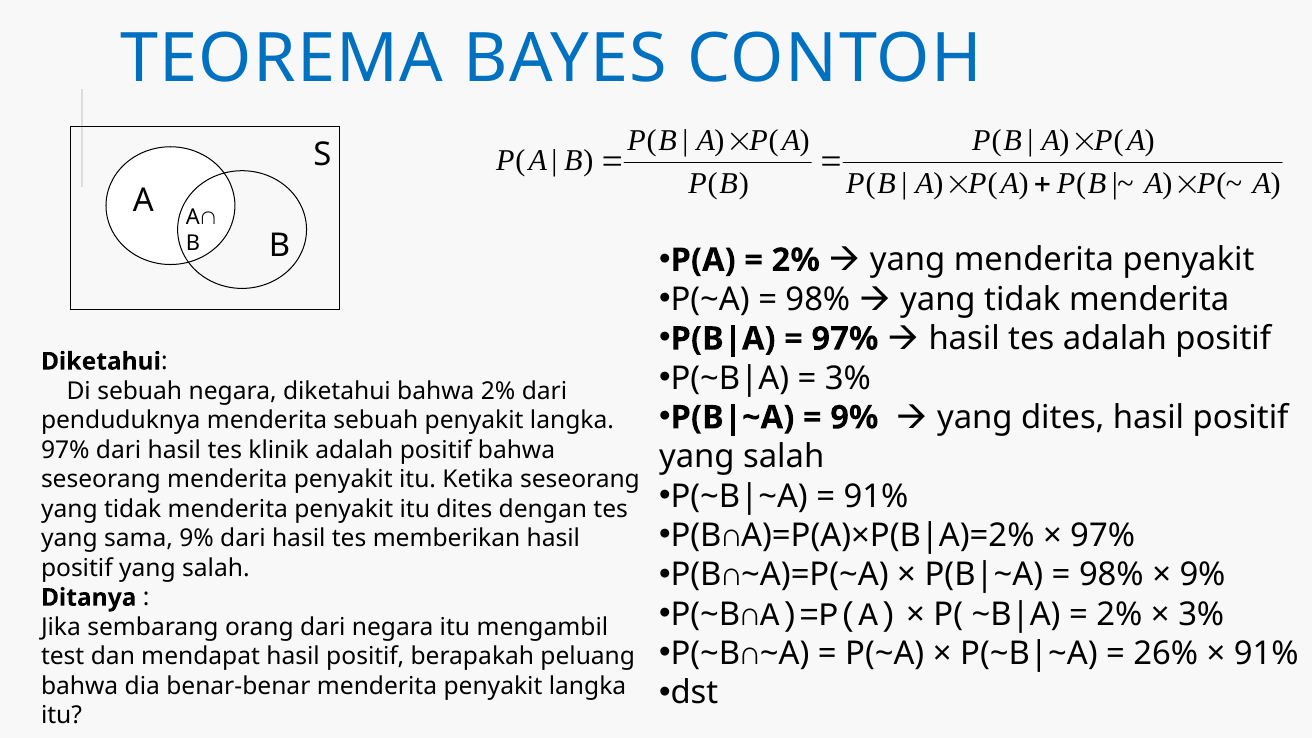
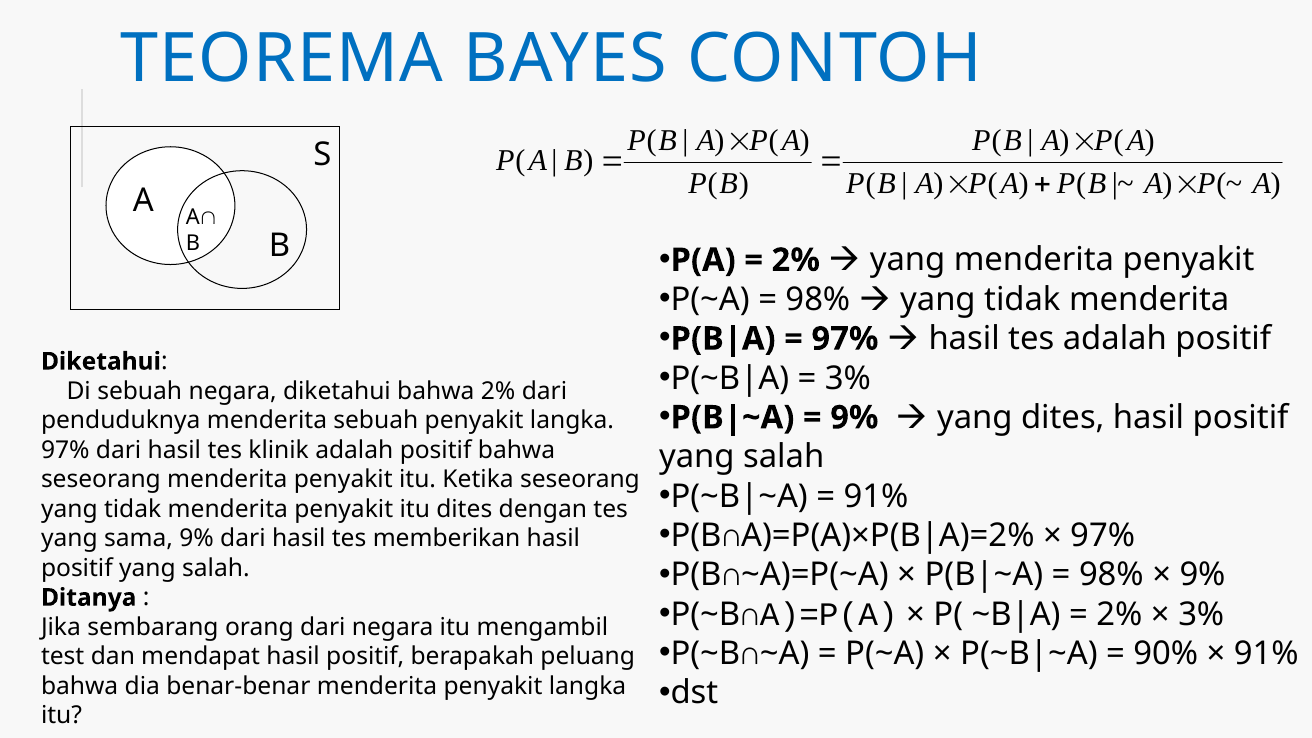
26%: 26% -> 90% (1166, 654)
